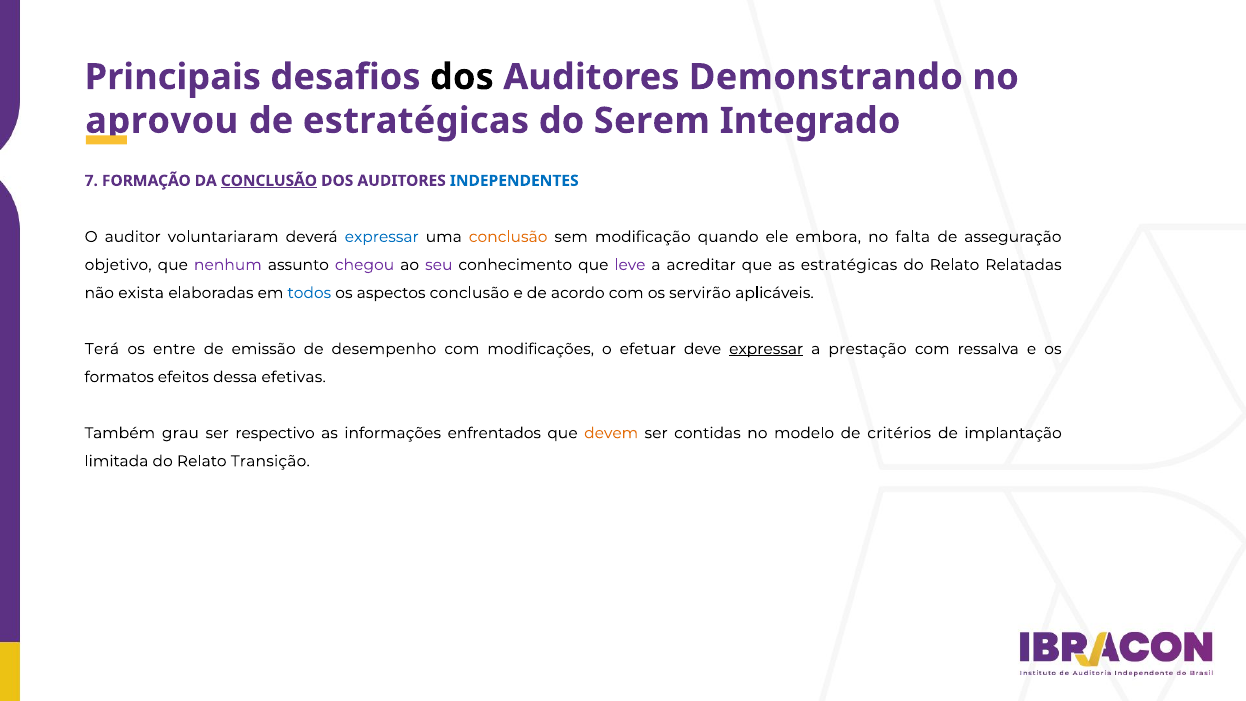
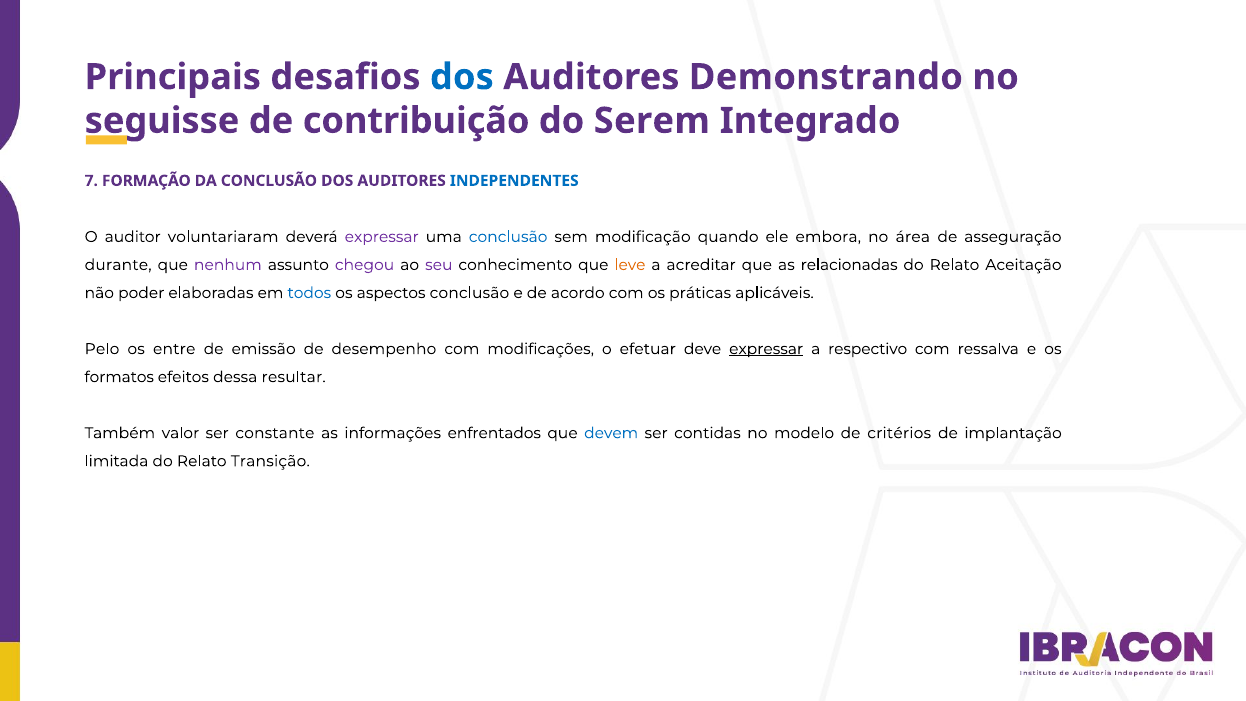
dos colour: black -> blue (462, 77)
aprovou: aprovou -> seguisse (162, 121)
de estratégicas: estratégicas -> contribuição (416, 121)
CONCLUSÃO underline: present -> none (269, 181)
expressar colour: blue -> purple (382, 237)
conclusão colour: orange -> blue (508, 237)
falta: falta -> área (913, 237)
objetivo: objetivo -> durante (118, 265)
leve colour: purple -> orange (630, 265)
as estratégicas: estratégicas -> relacionadas (849, 265)
Relatadas: Relatadas -> Aceitação (1023, 265)
exista: exista -> poder (141, 293)
servirão: servirão -> práticas (700, 293)
Terá: Terá -> Pelo (102, 349)
prestação: prestação -> respectivo (868, 349)
efetivas: efetivas -> resultar (294, 377)
grau: grau -> valor (180, 433)
respectivo: respectivo -> constante (275, 433)
devem colour: orange -> blue (611, 433)
